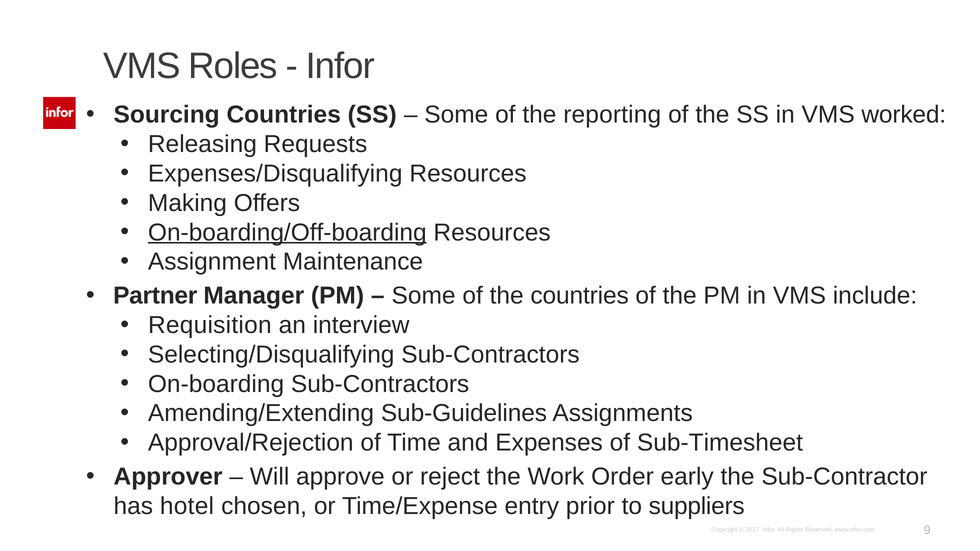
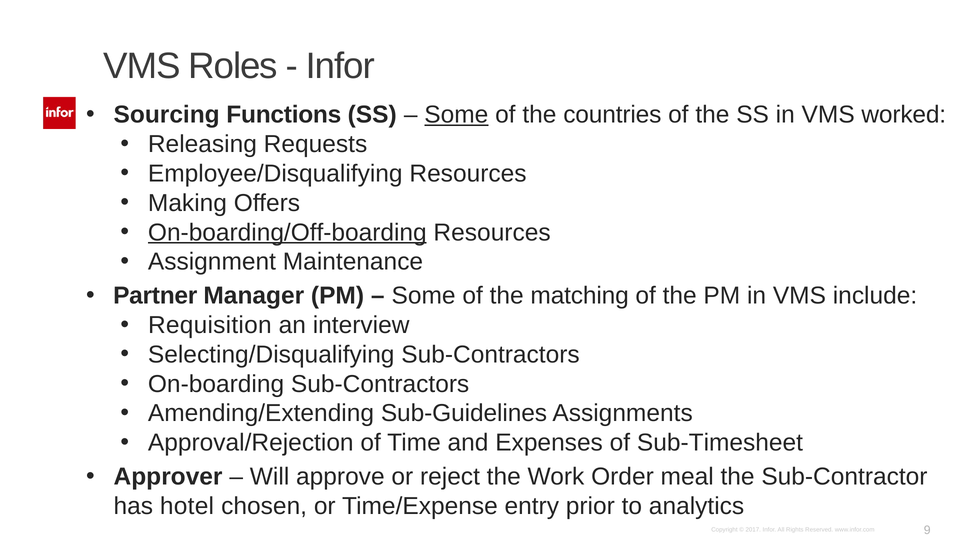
Sourcing Countries: Countries -> Functions (284, 115)
Some underline: none -> present (456, 115)
reporting: reporting -> countries (612, 115)
Expenses/Disqualifying: Expenses/Disqualifying -> Employee/Disqualifying (275, 174)
the countries: countries -> matching (580, 296)
early: early -> meal (687, 477)
suppliers: suppliers -> analytics (697, 506)
